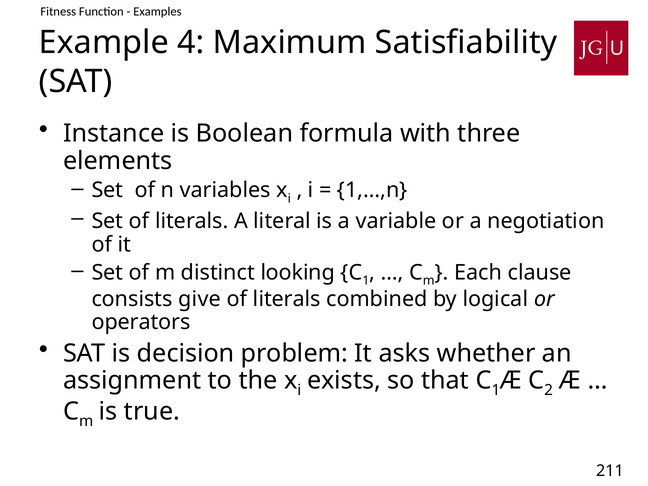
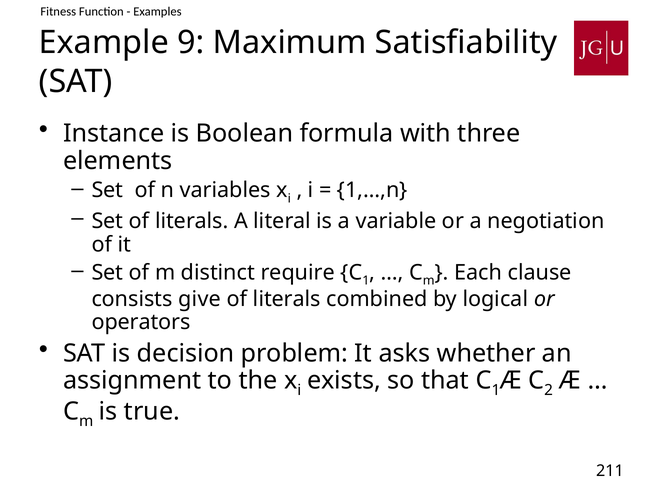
4: 4 -> 9 (191, 43)
looking: looking -> require (298, 272)
